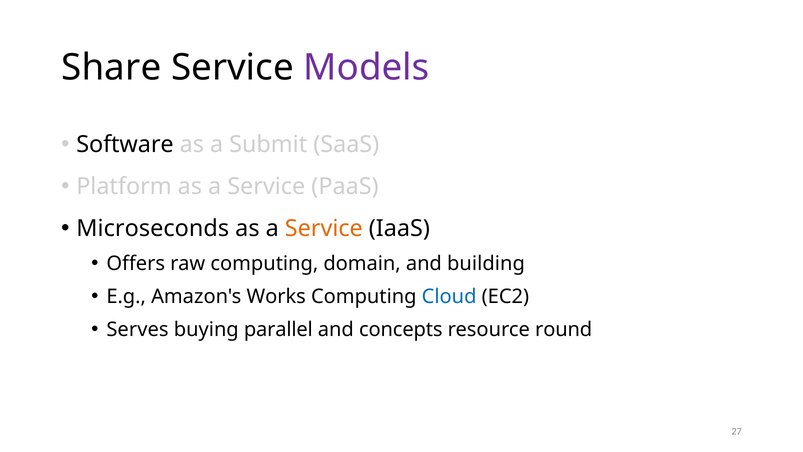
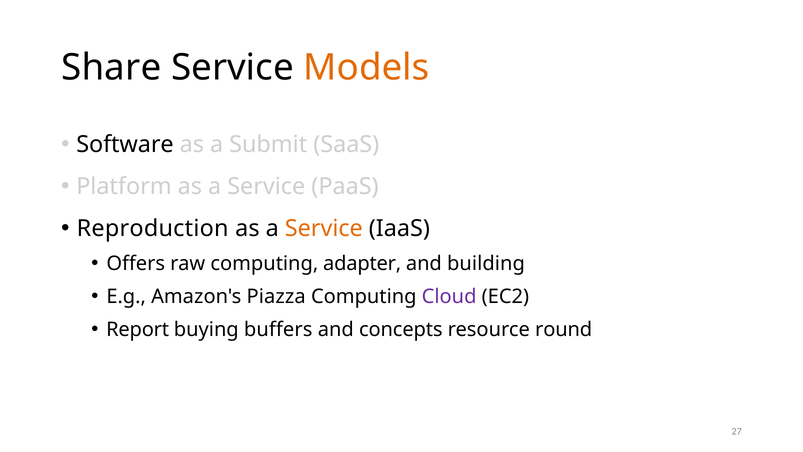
Models colour: purple -> orange (366, 67)
Microseconds: Microseconds -> Reproduction (153, 229)
domain: domain -> adapter (362, 263)
Works: Works -> Piazza (276, 296)
Cloud colour: blue -> purple (449, 296)
Serves: Serves -> Report (138, 330)
parallel: parallel -> buffers (278, 330)
